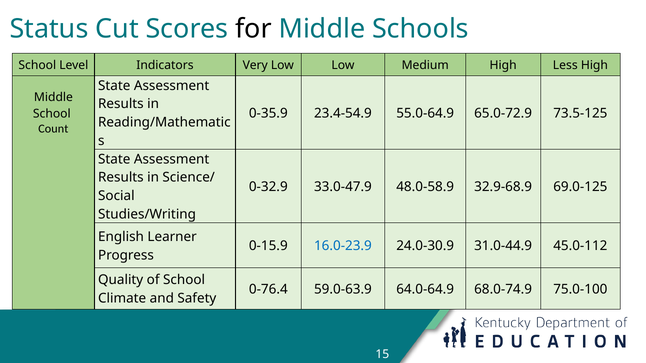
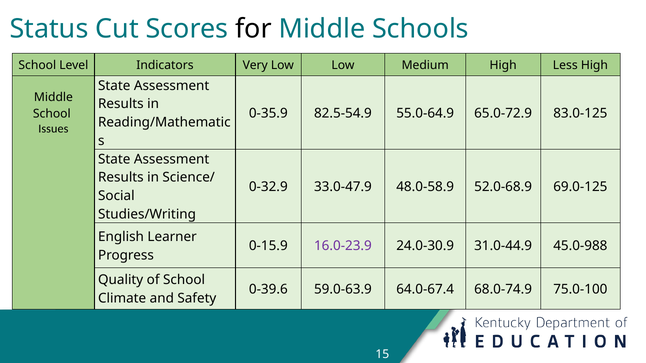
23.4-54.9: 23.4-54.9 -> 82.5-54.9 (343, 113)
73.5-125: 73.5-125 -> 83.0-125 (580, 113)
Count: Count -> Issues (53, 129)
32.9-68.9: 32.9-68.9 -> 52.0-68.9 (503, 187)
16.0-23.9 colour: blue -> purple (343, 246)
45.0-112: 45.0-112 -> 45.0-988 (580, 246)
0-76.4: 0-76.4 -> 0-39.6 (268, 289)
64.0-64.9: 64.0-64.9 -> 64.0-67.4 (425, 289)
